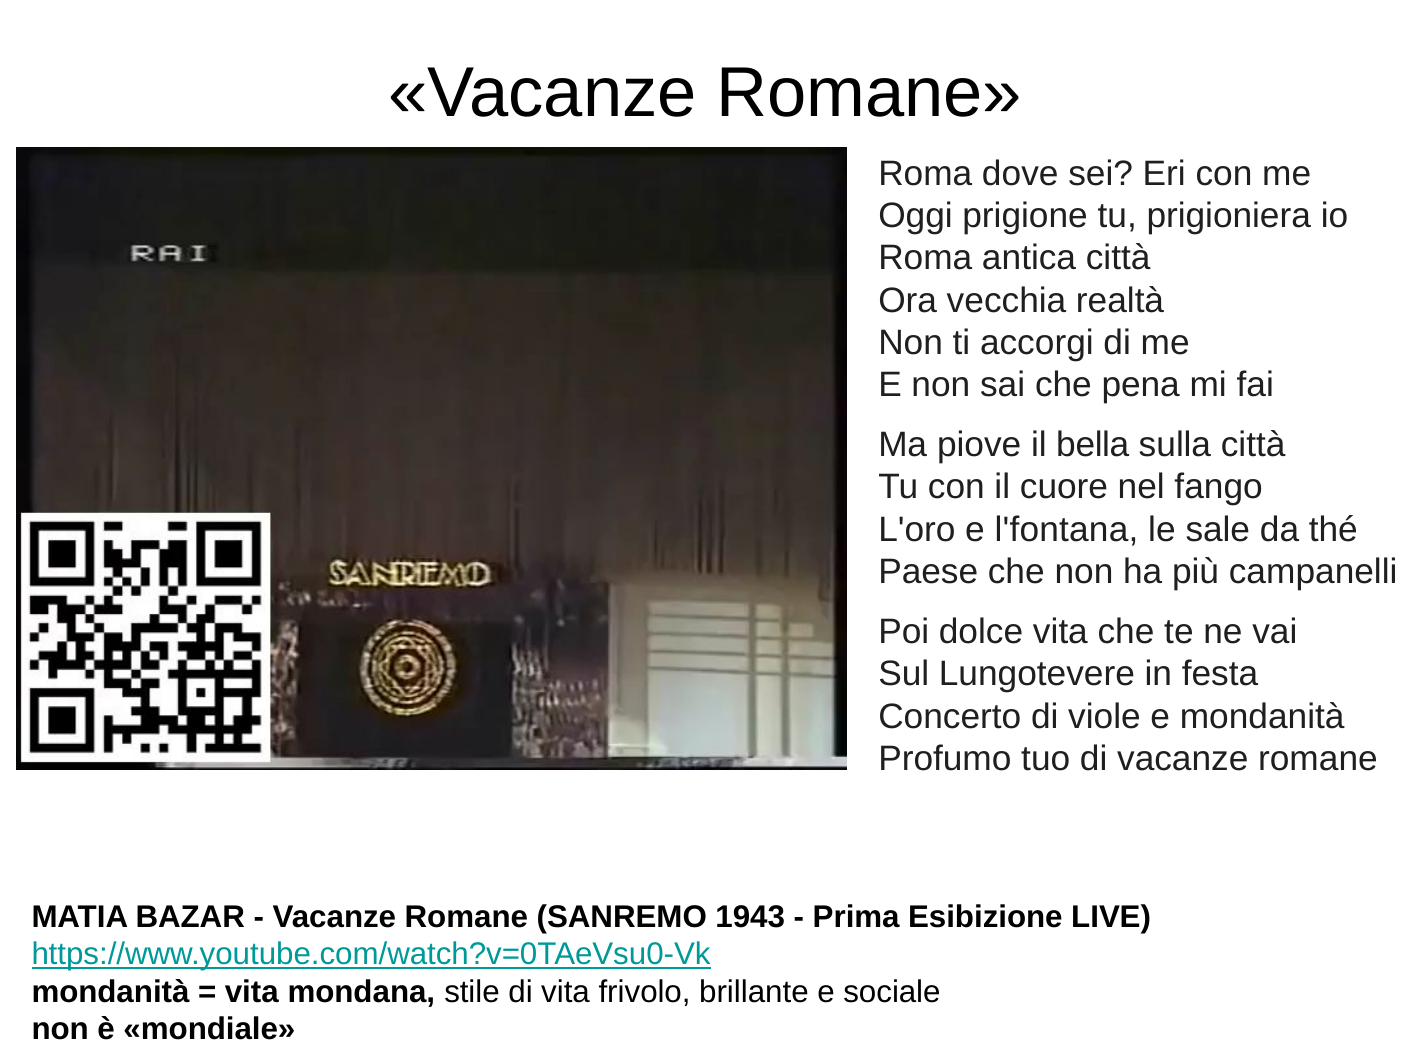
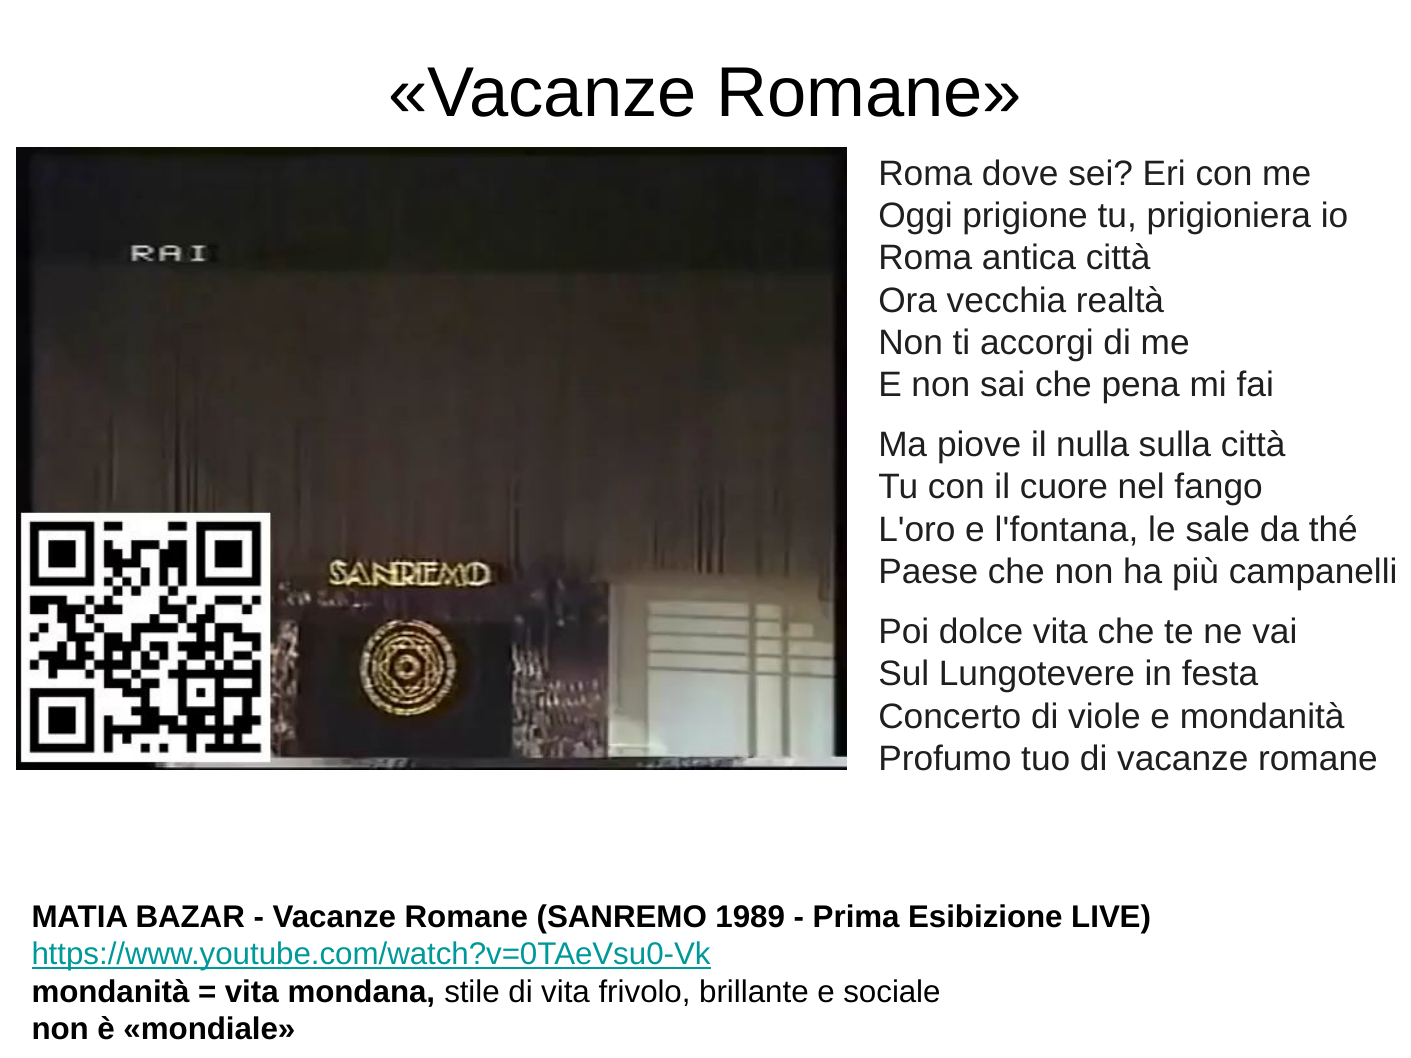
bella: bella -> nulla (1093, 445)
1943: 1943 -> 1989 (750, 917)
